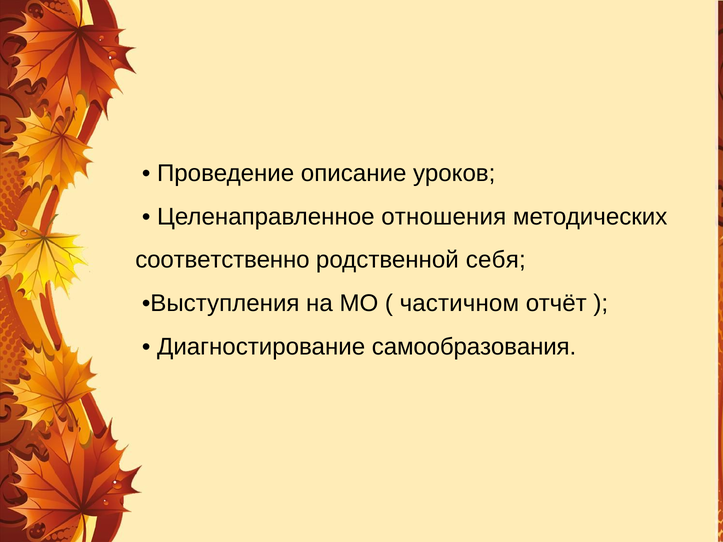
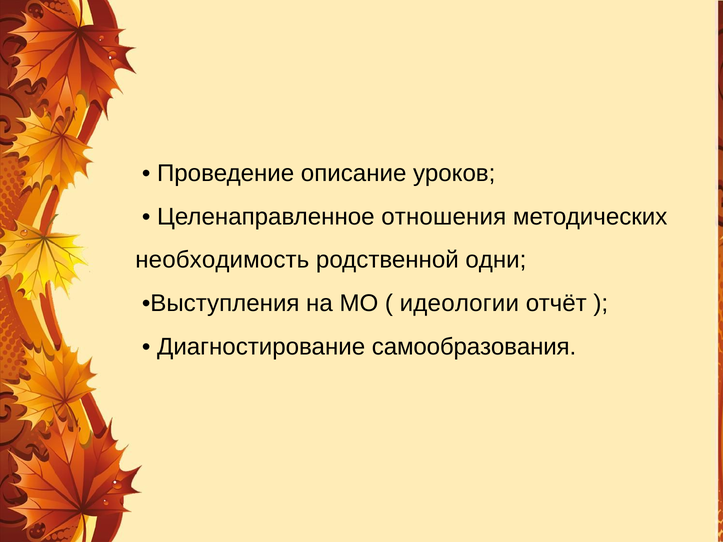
соответственно: соответственно -> необходимость (222, 260)
себя: себя -> одни (496, 260)
частичном: частичном -> идеологии (459, 303)
